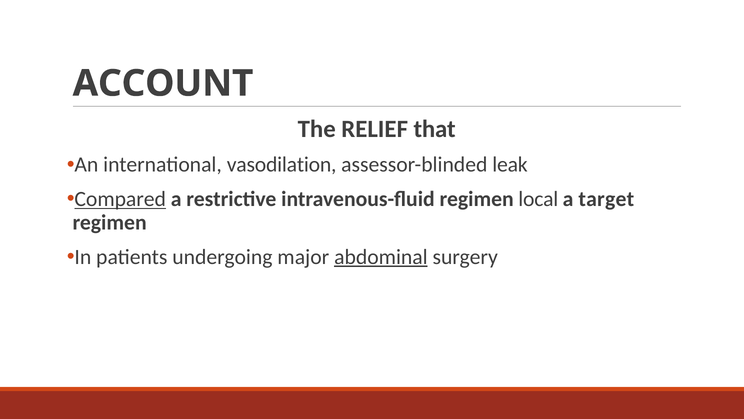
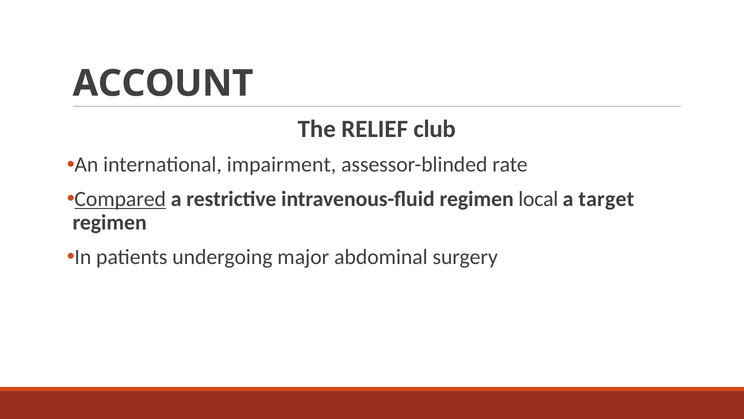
that: that -> club (435, 129)
vasodilation: vasodilation -> impairment (281, 165)
leak: leak -> rate (510, 165)
abdominal underline: present -> none (381, 257)
